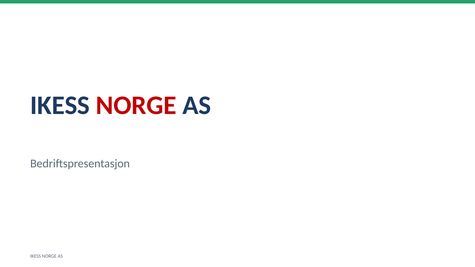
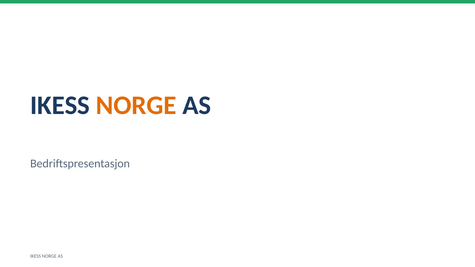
NORGE colour: red -> orange (136, 105)
